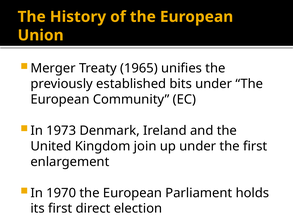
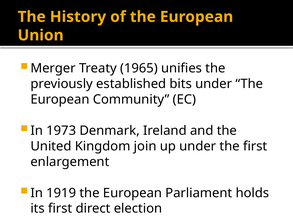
1970: 1970 -> 1919 (61, 194)
